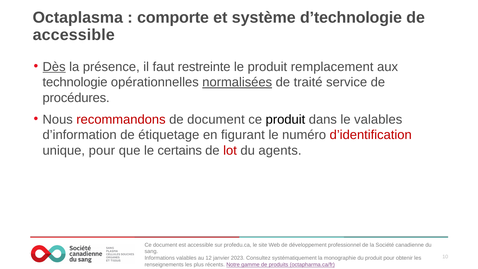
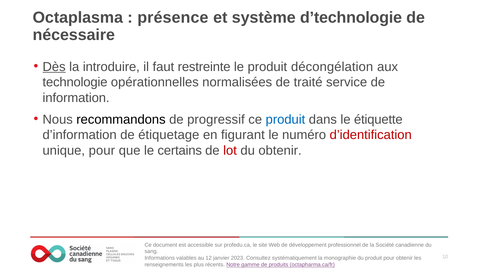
comporte: comporte -> présence (173, 18)
accessible: accessible -> nécessaire (74, 35)
présence: présence -> introduire (111, 67)
remplacement: remplacement -> décongélation (332, 67)
normalisées underline: present -> none (237, 82)
procédures: procédures -> information (76, 98)
recommandons colour: red -> black (121, 119)
de document: document -> progressif (216, 119)
produit colour: black -> blue (285, 119)
le valables: valables -> étiquette (378, 119)
du agents: agents -> obtenir (280, 151)
